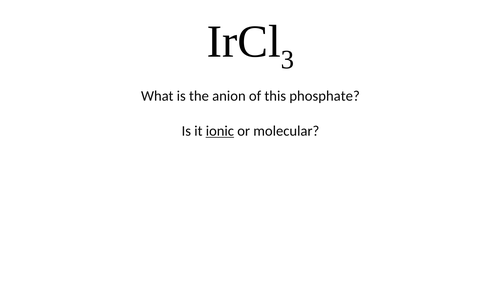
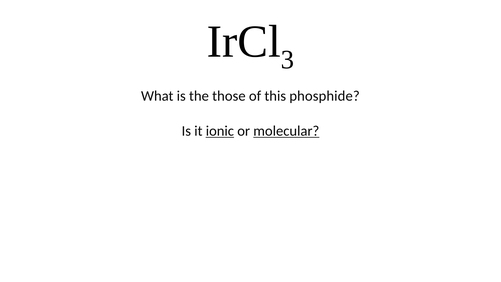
anion: anion -> those (229, 96)
phosphate: phosphate -> phosphide (325, 96)
molecular underline: none -> present (286, 131)
